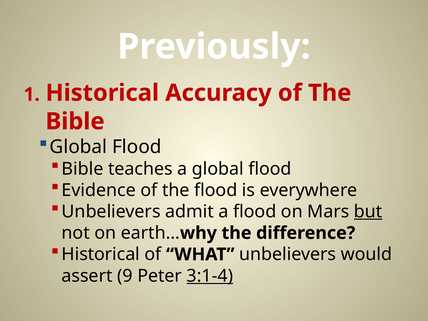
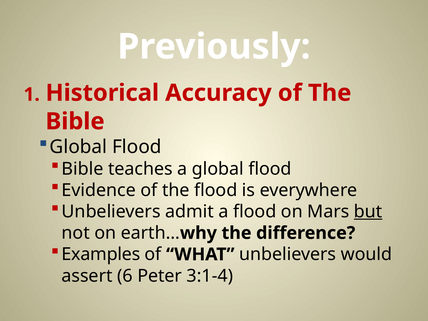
Historical: Historical -> Examples (101, 254)
9: 9 -> 6 (125, 276)
3:1-4 underline: present -> none (210, 276)
